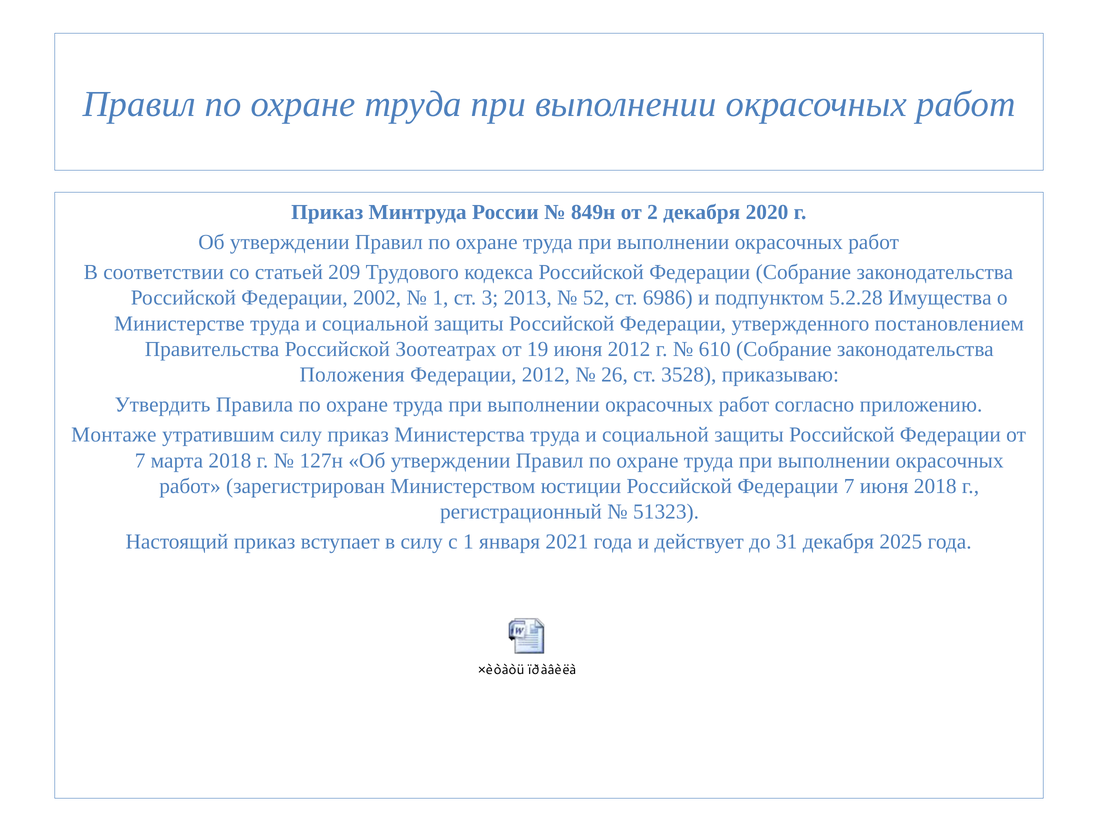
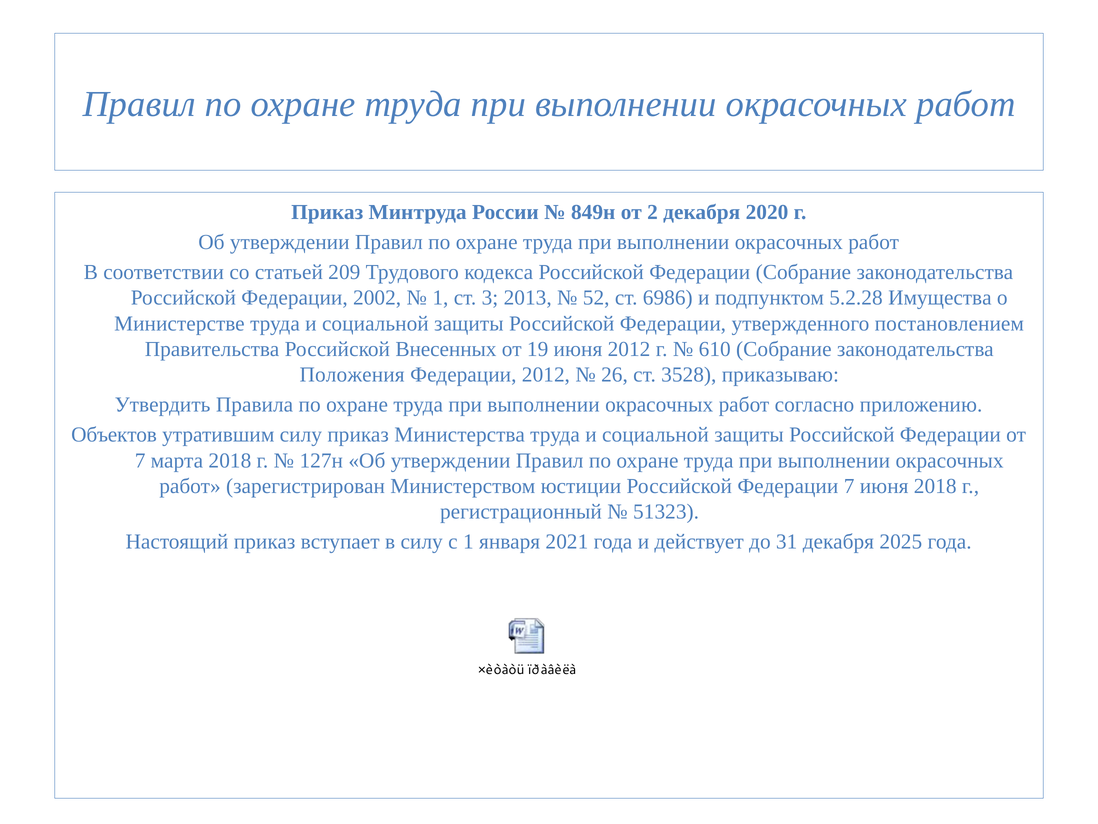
Зоотеатрах: Зоотеатрах -> Внесенных (446, 349)
Монтаже: Монтаже -> Объектов (114, 435)
